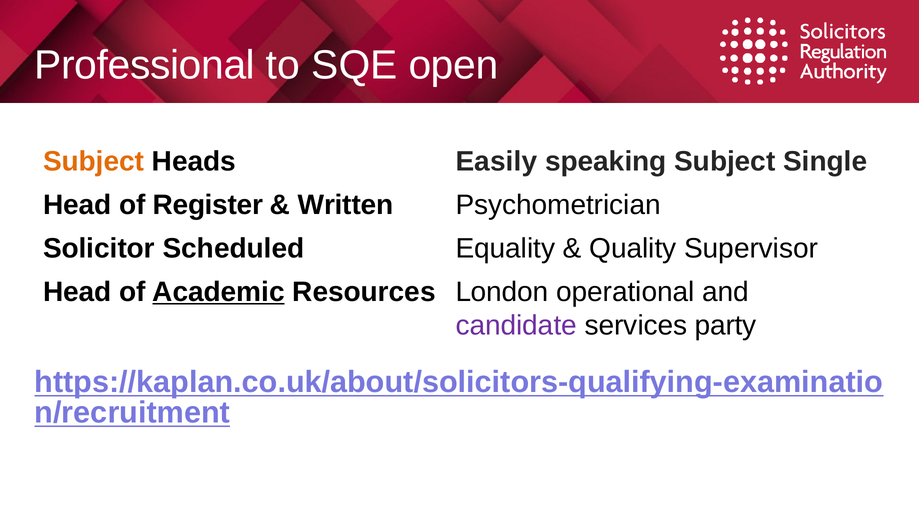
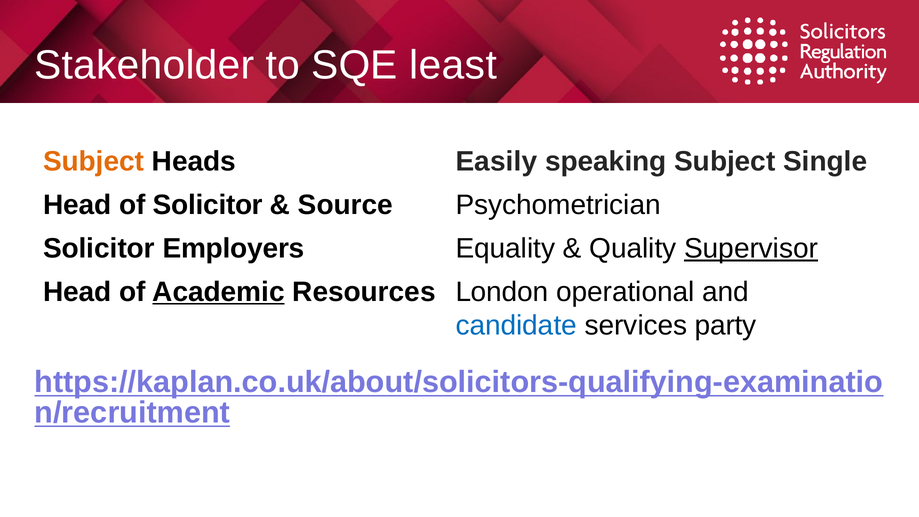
Professional: Professional -> Stakeholder (144, 66)
open: open -> least (453, 66)
of Register: Register -> Solicitor (208, 205)
Written: Written -> Source (345, 205)
Scheduled: Scheduled -> Employers (234, 248)
Supervisor underline: none -> present (751, 248)
candidate colour: purple -> blue (516, 325)
